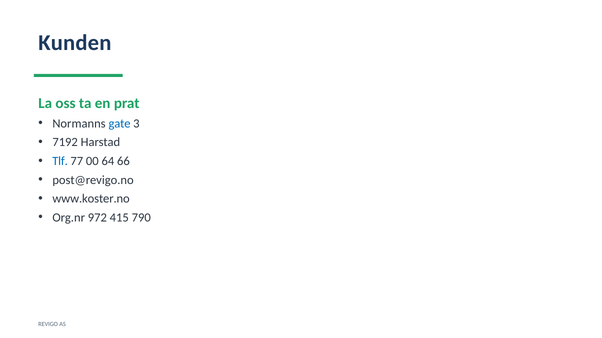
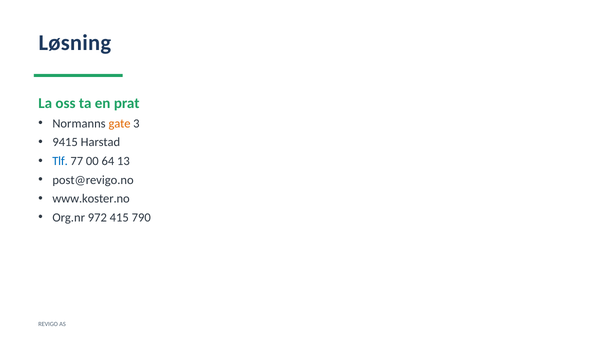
Kunden: Kunden -> Løsning (75, 43)
gate colour: blue -> orange (120, 124)
7192: 7192 -> 9415 (65, 143)
66: 66 -> 13 (123, 161)
